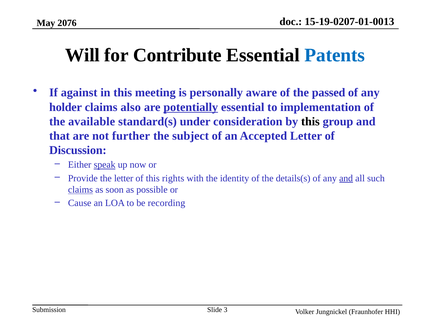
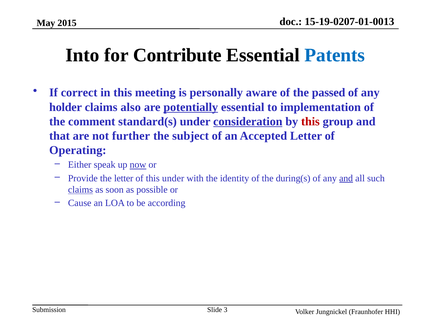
2076: 2076 -> 2015 (67, 23)
Will: Will -> Into (82, 55)
against: against -> correct (79, 93)
available: available -> comment (92, 122)
consideration underline: none -> present (248, 122)
this colour: black -> red (310, 122)
Discussion: Discussion -> Operating (78, 150)
speak underline: present -> none (105, 165)
now underline: none -> present (138, 165)
this rights: rights -> under (173, 178)
details(s: details(s -> during(s (293, 178)
recording: recording -> according (167, 203)
